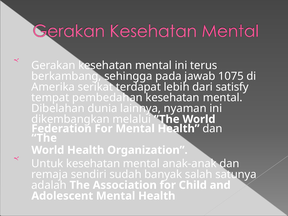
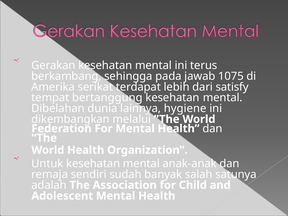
pembedahan: pembedahan -> bertanggung (107, 98)
nyaman: nyaman -> hygiene (185, 108)
